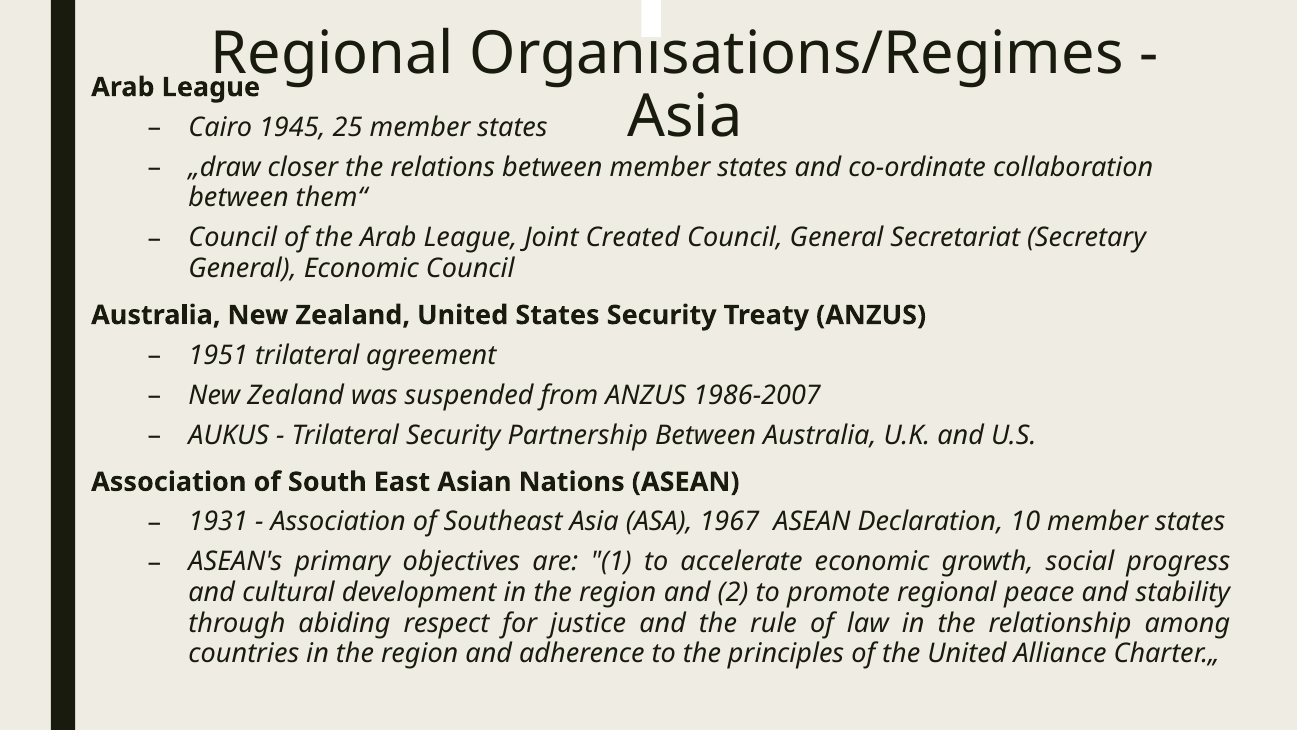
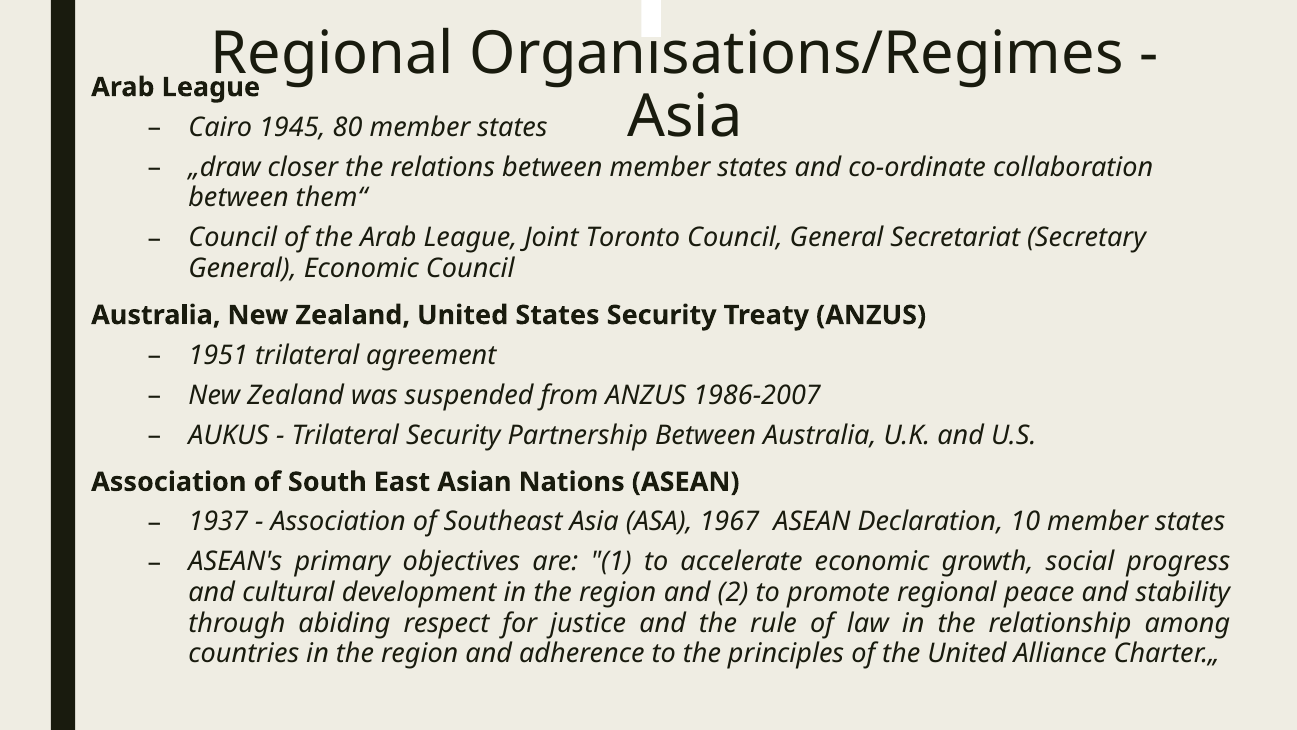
25: 25 -> 80 (348, 127)
Created: Created -> Toronto (633, 238)
1931: 1931 -> 1937 (218, 522)
